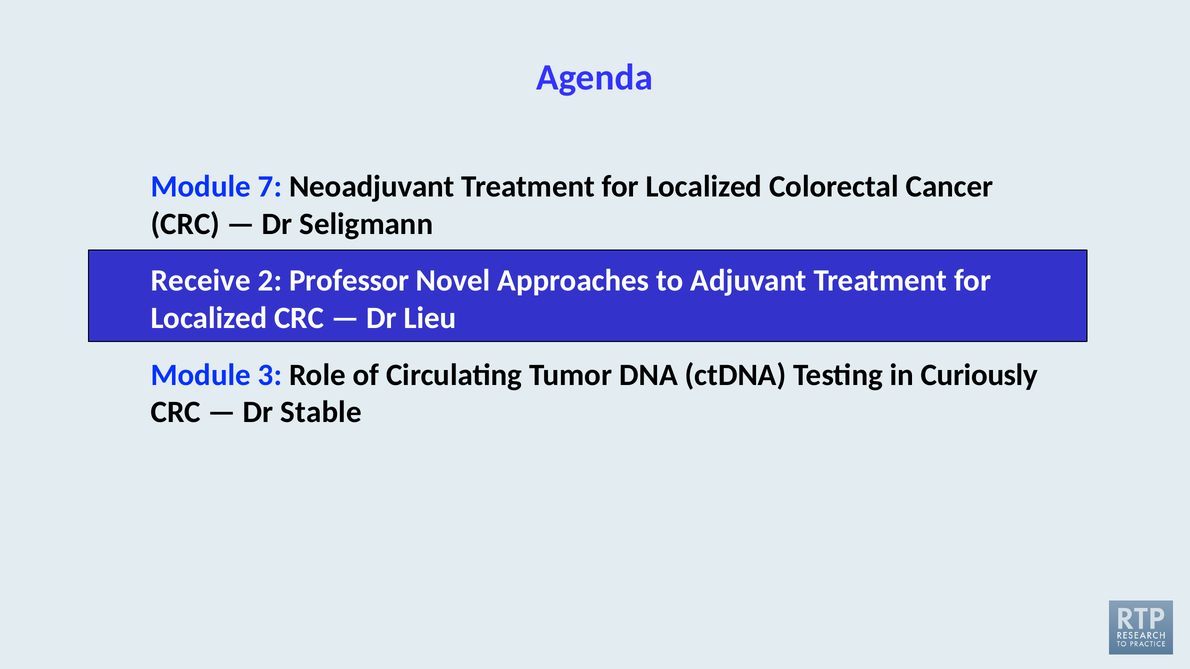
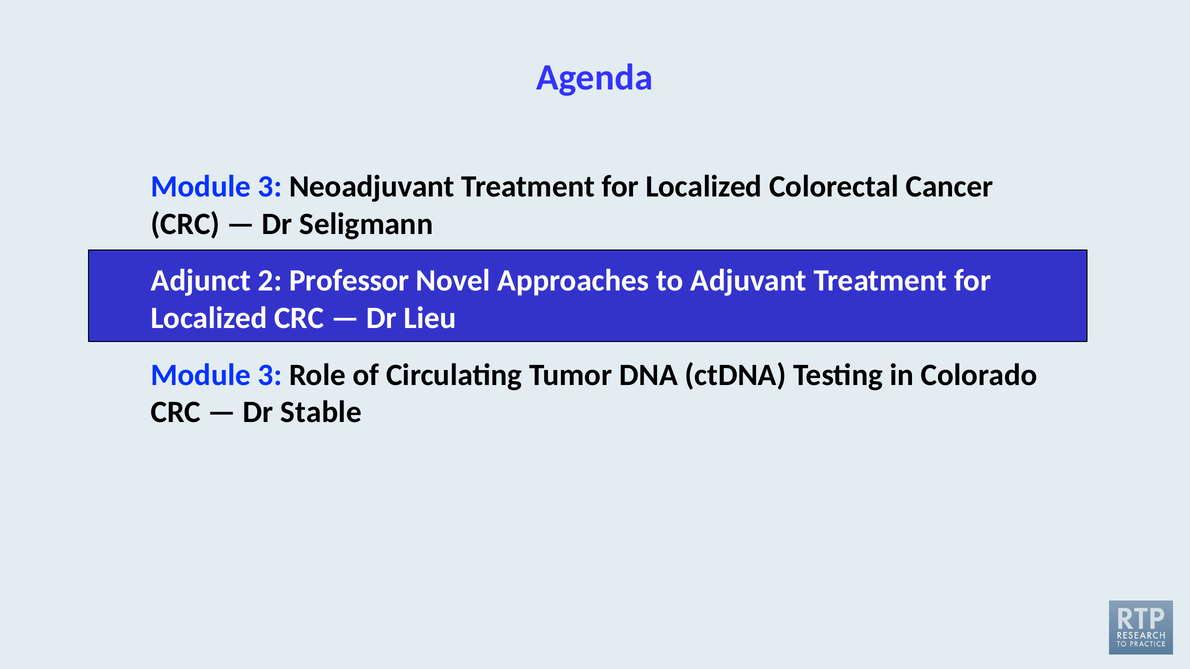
7: 7 -> 3 (270, 187)
Receive: Receive -> Adjunct (201, 281)
Curiously: Curiously -> Colorado (979, 375)
